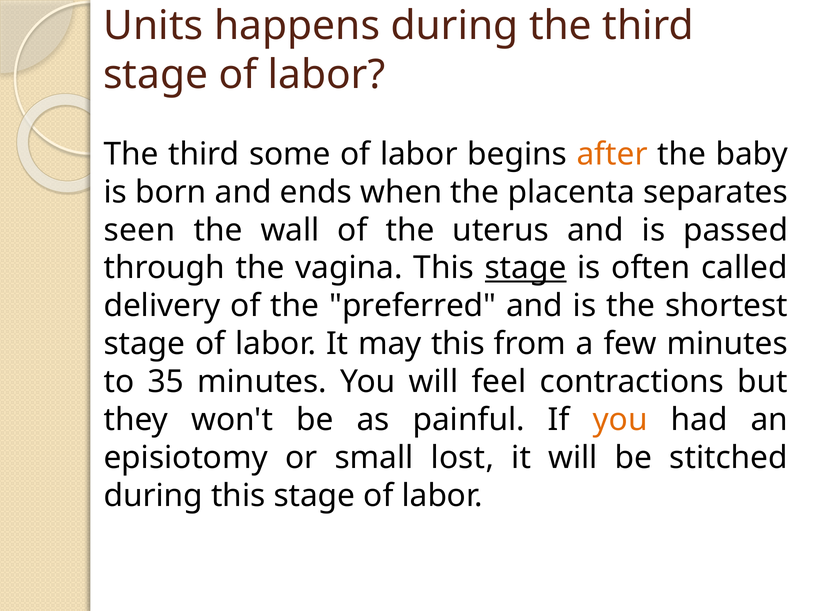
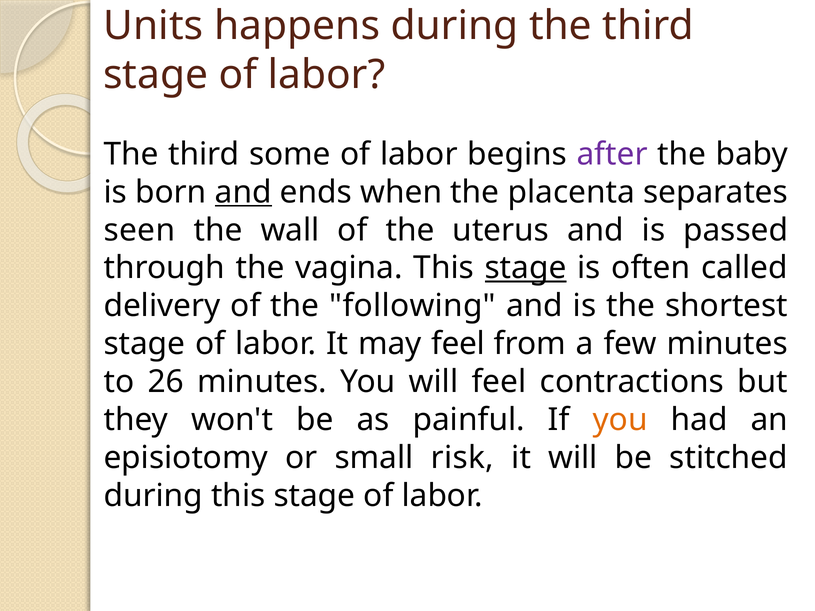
after colour: orange -> purple (612, 154)
and underline: none -> present (243, 192)
preferred: preferred -> following (413, 306)
may this: this -> feel (458, 344)
35: 35 -> 26 (166, 382)
lost: lost -> risk (462, 458)
